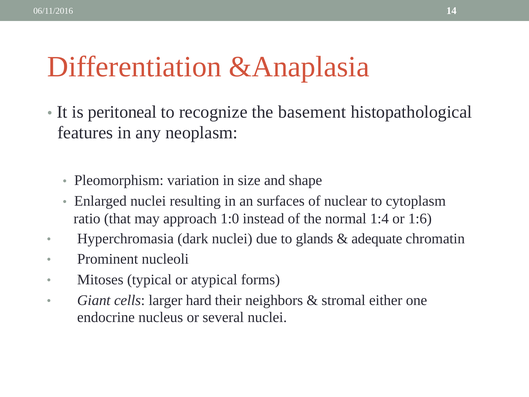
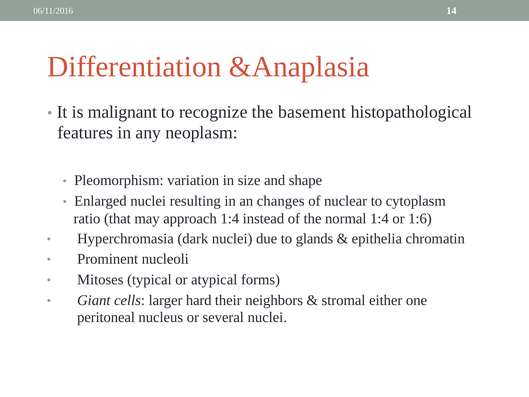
peritoneal: peritoneal -> malignant (122, 112)
surfaces: surfaces -> changes (281, 201)
approach 1:0: 1:0 -> 1:4 (230, 219)
adequate: adequate -> epithelia (377, 238)
endocrine: endocrine -> peritoneal (106, 317)
